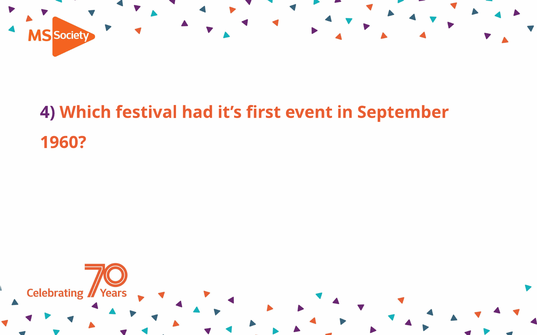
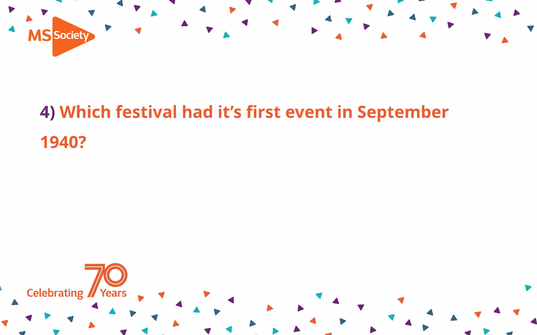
1960: 1960 -> 1940 (63, 143)
